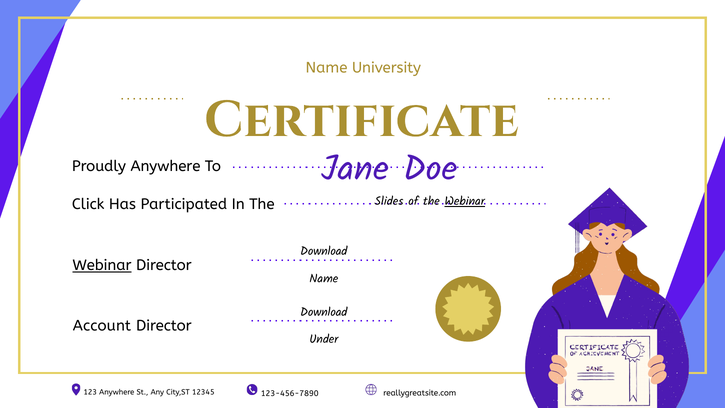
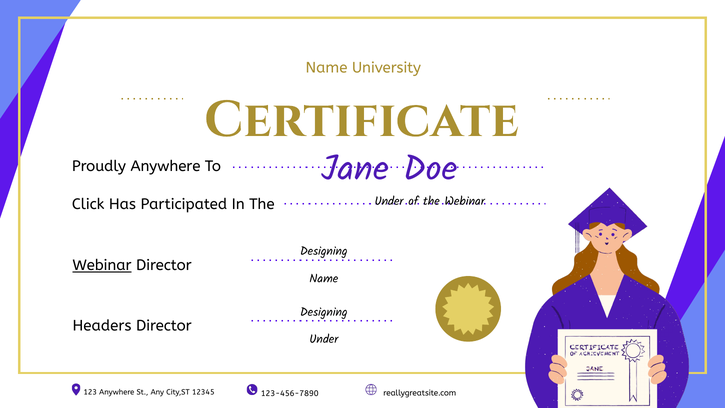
The Slides: Slides -> Under (389, 201)
Webinar underline: present -> none (465, 201)
Download: Download -> Designing (324, 251)
Download: Download -> Designing (324, 312)
Account: Account -> Headers (102, 326)
